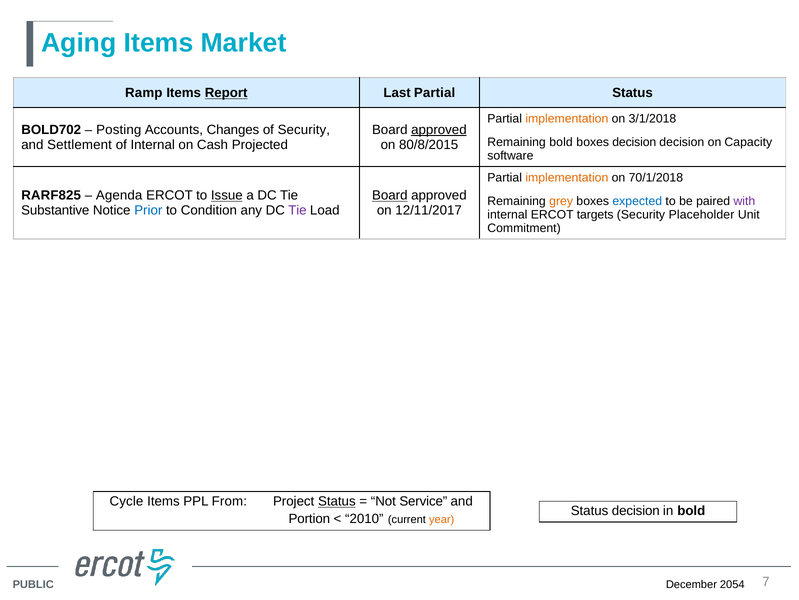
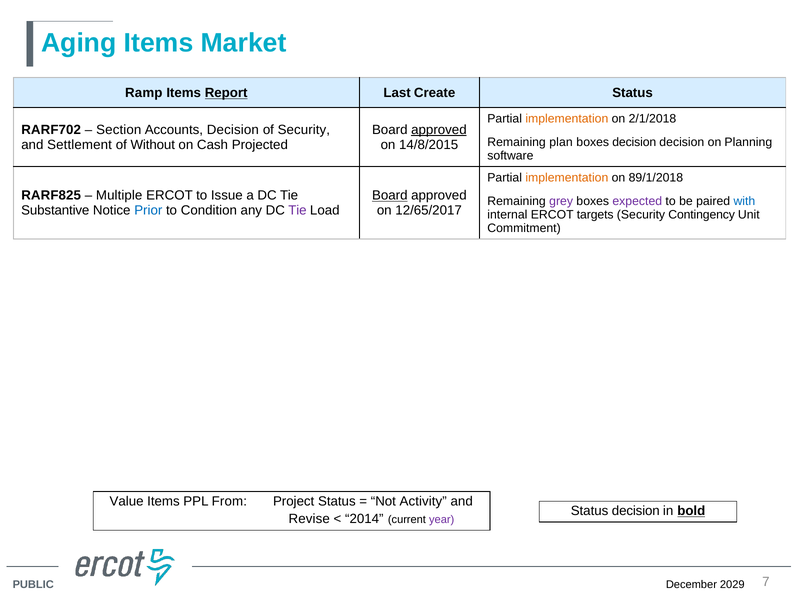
Last Partial: Partial -> Create (435, 93)
3/1/2018: 3/1/2018 -> 2/1/2018 (652, 119)
BOLD702: BOLD702 -> RARF702 (51, 130)
Posting: Posting -> Section (119, 130)
Accounts Changes: Changes -> Decision (233, 130)
Remaining bold: bold -> plan (561, 142)
Capacity: Capacity -> Planning (748, 142)
of Internal: Internal -> Without (153, 145)
80/8/2015: 80/8/2015 -> 14/8/2015 (429, 145)
70/1/2018: 70/1/2018 -> 89/1/2018 (656, 177)
Agenda: Agenda -> Multiple (119, 195)
Issue underline: present -> none (227, 195)
grey colour: orange -> purple (561, 201)
expected colour: blue -> purple (637, 201)
with colour: purple -> blue (744, 201)
12/11/2017: 12/11/2017 -> 12/65/2017 (429, 210)
Placeholder: Placeholder -> Contingency (702, 215)
Cycle: Cycle -> Value (127, 501)
Status underline: present -> none (337, 501)
Service: Service -> Activity (423, 501)
bold underline: none -> present (691, 510)
Portion: Portion -> Revise (309, 518)
2010: 2010 -> 2014 (364, 518)
year colour: orange -> purple (442, 519)
2054: 2054 -> 2029 (732, 584)
